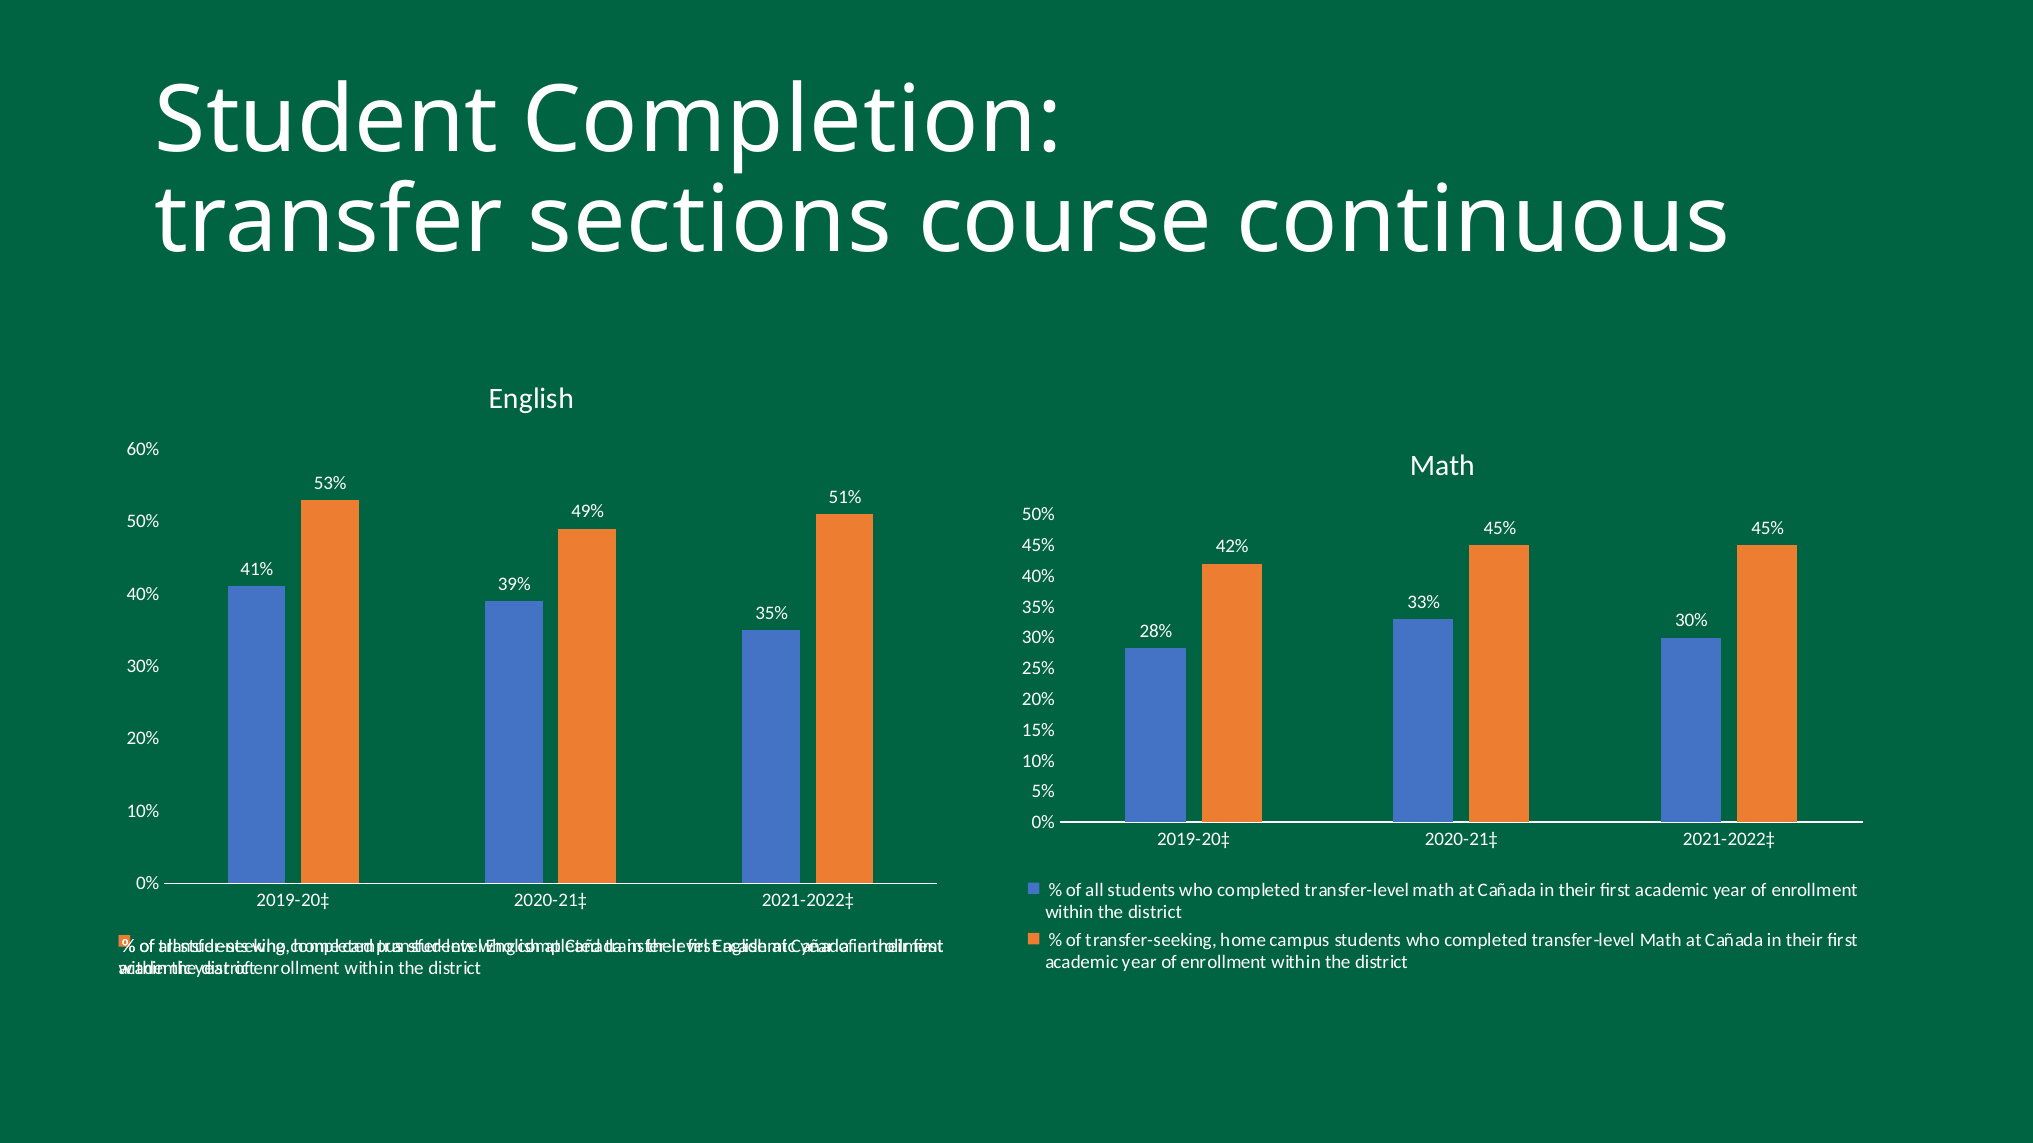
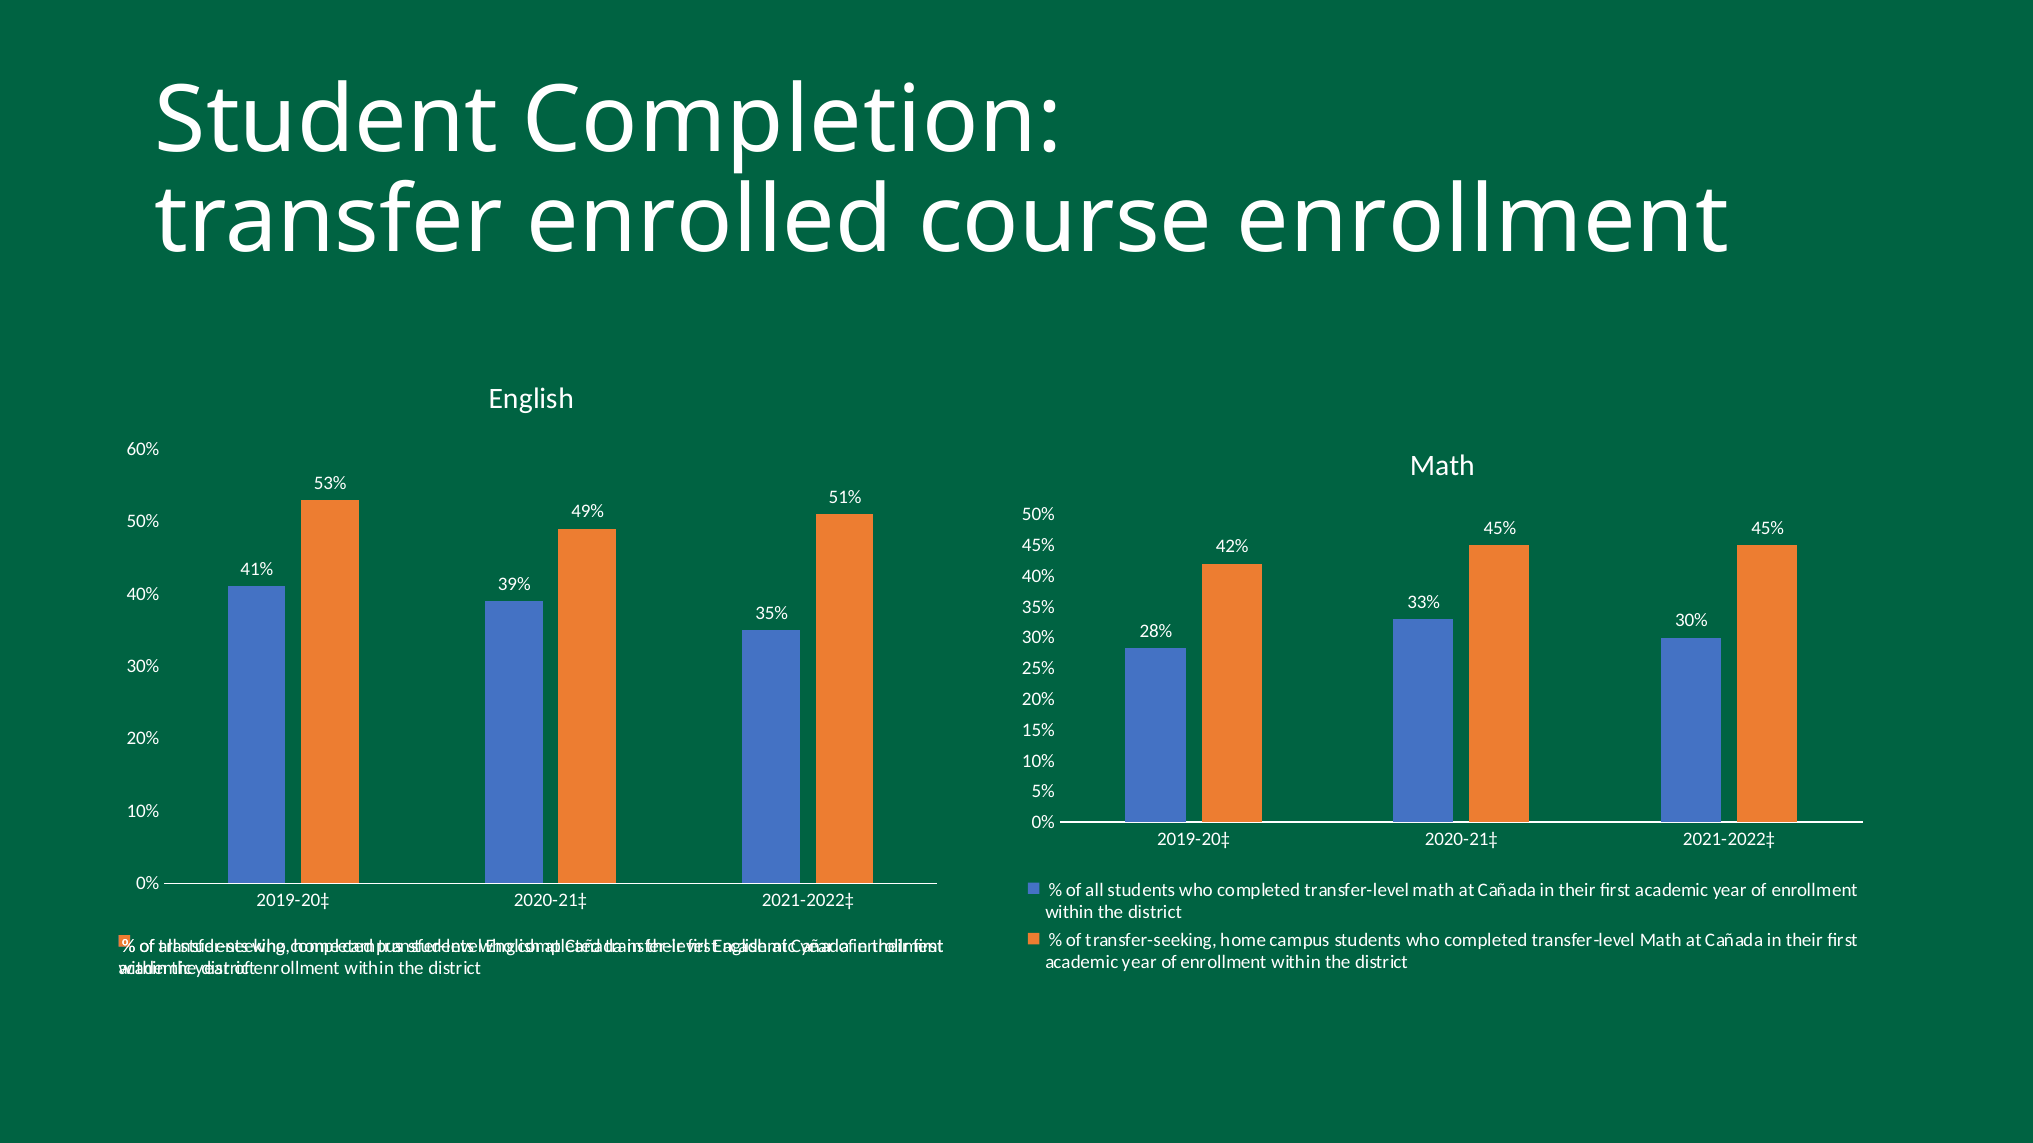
sections: sections -> enrolled (710, 221)
course continuous: continuous -> enrollment (1483, 221)
